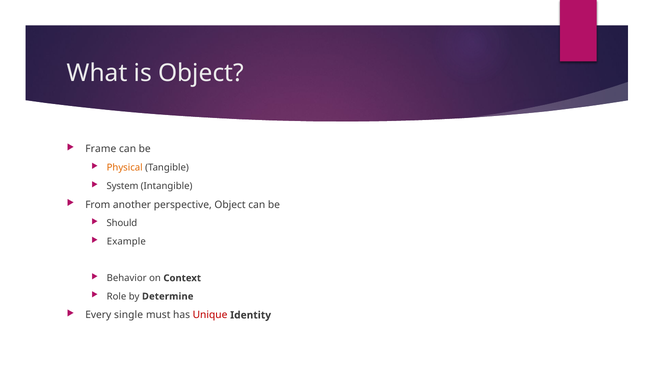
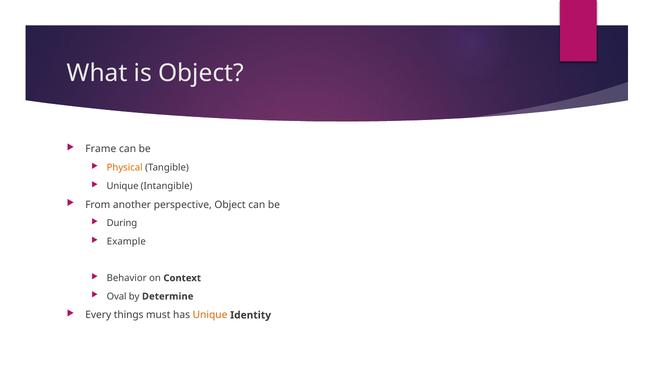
System: System -> Unique (123, 186)
Should: Should -> During (122, 223)
Role: Role -> Oval (117, 296)
single: single -> things (129, 315)
Unique colour: red -> orange (210, 315)
